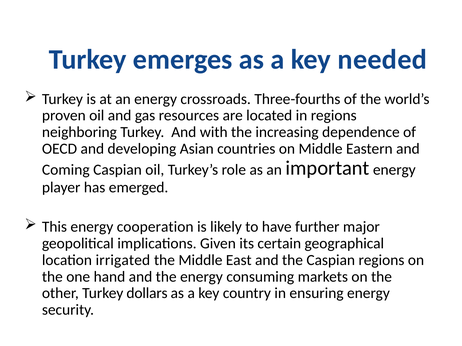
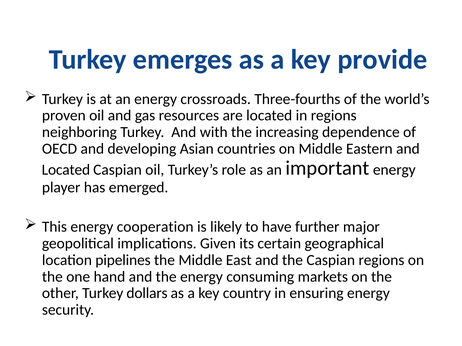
needed: needed -> provide (382, 60)
Coming: Coming -> Located (66, 170)
irrigated: irrigated -> pipelines (123, 260)
